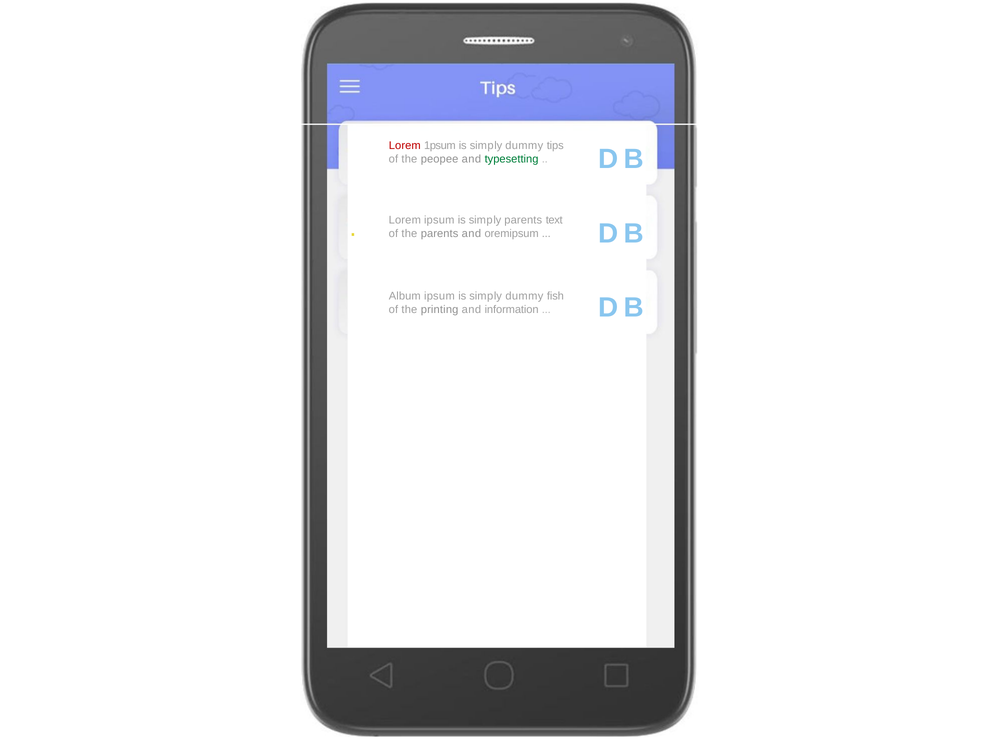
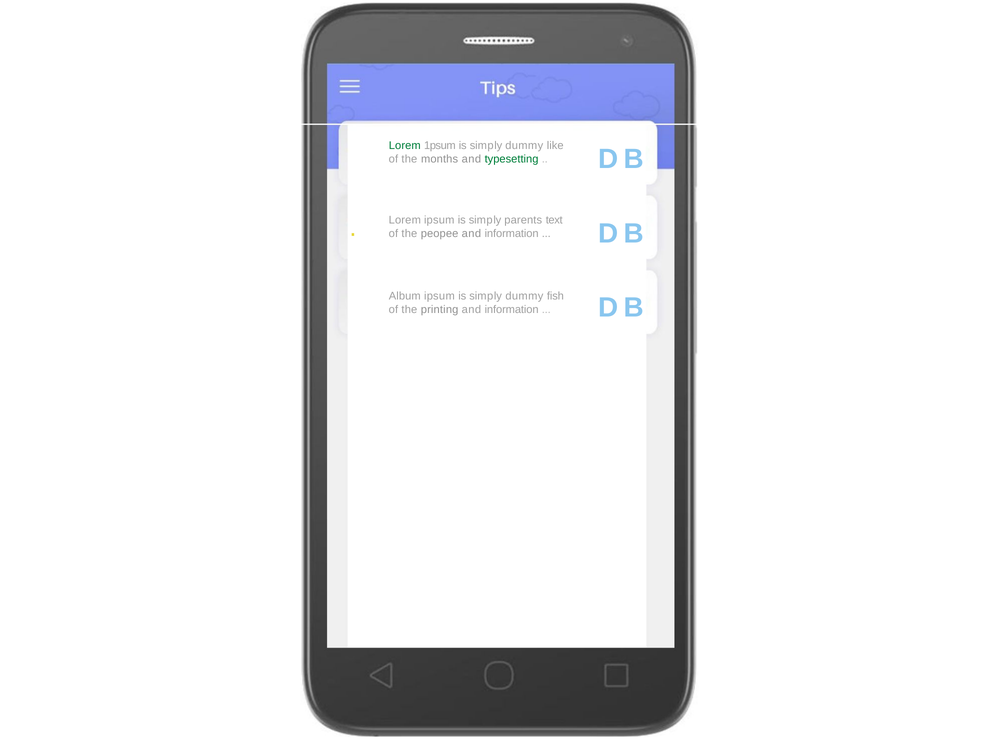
Lorem colour: red -> green (405, 146)
tips: tips -> like (555, 146)
peopee: peopee -> months (440, 159)
the parents: parents -> peopee (440, 234)
oremipsum: oremipsum -> information (512, 234)
